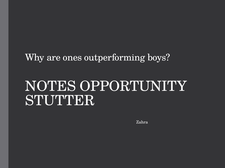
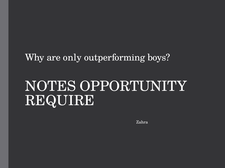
ones: ones -> only (72, 58)
STUTTER: STUTTER -> REQUIRE (60, 101)
